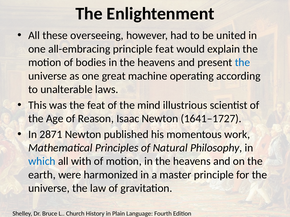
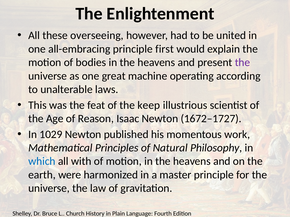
principle feat: feat -> first (165, 49)
the colour: blue -> purple (242, 63)
mind: mind -> keep (149, 105)
1641–1727: 1641–1727 -> 1672–1727 (211, 119)
2871: 2871 -> 1029 (51, 135)
